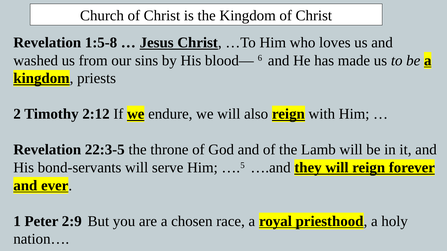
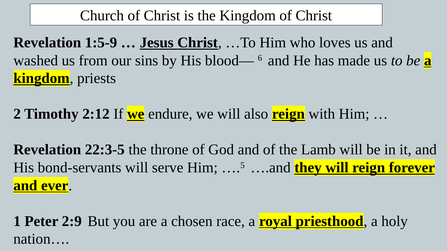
1:5-8: 1:5-8 -> 1:5-9 (101, 43)
